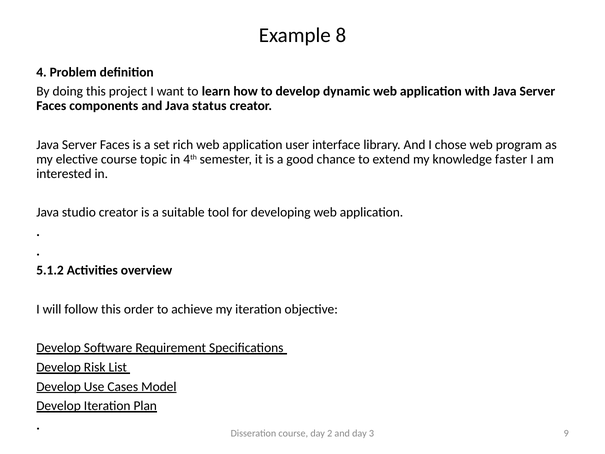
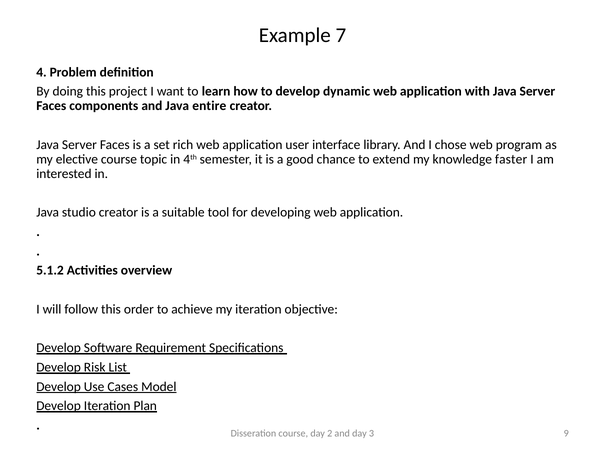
8: 8 -> 7 (341, 35)
status: status -> entire (209, 106)
